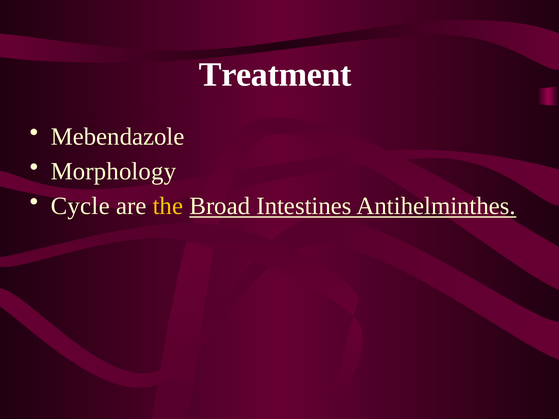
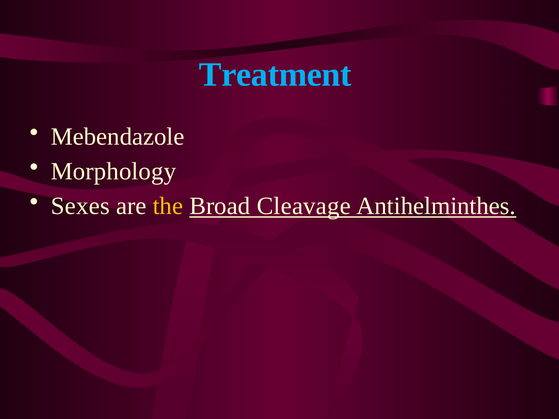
Treatment colour: white -> light blue (275, 75)
Cycle: Cycle -> Sexes (80, 206)
Intestines: Intestines -> Cleavage (304, 206)
